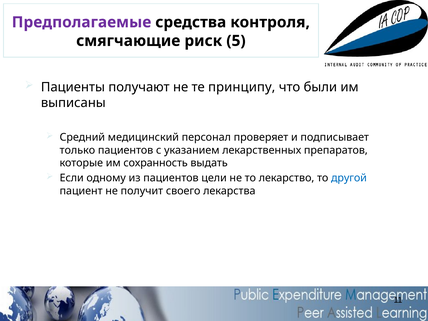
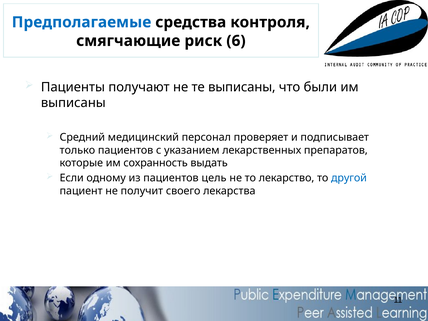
Предполагаемые colour: purple -> blue (81, 22)
5: 5 -> 6 (236, 41)
те принципу: принципу -> выписаны (242, 87)
цели: цели -> цель (214, 178)
